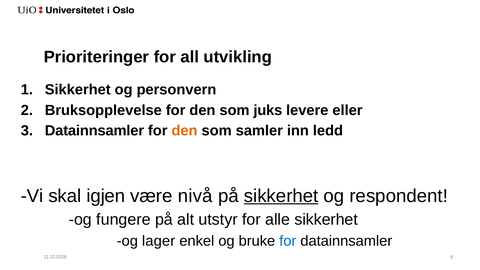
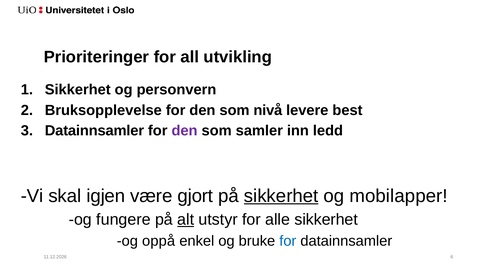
juks: juks -> nivå (268, 110)
eller: eller -> best (347, 110)
den colour: orange -> purple (185, 131)
nivå: nivå -> gjort (195, 196)
respondent: respondent -> mobilapper (399, 196)
alt underline: none -> present (186, 220)
lager: lager -> oppå (159, 241)
